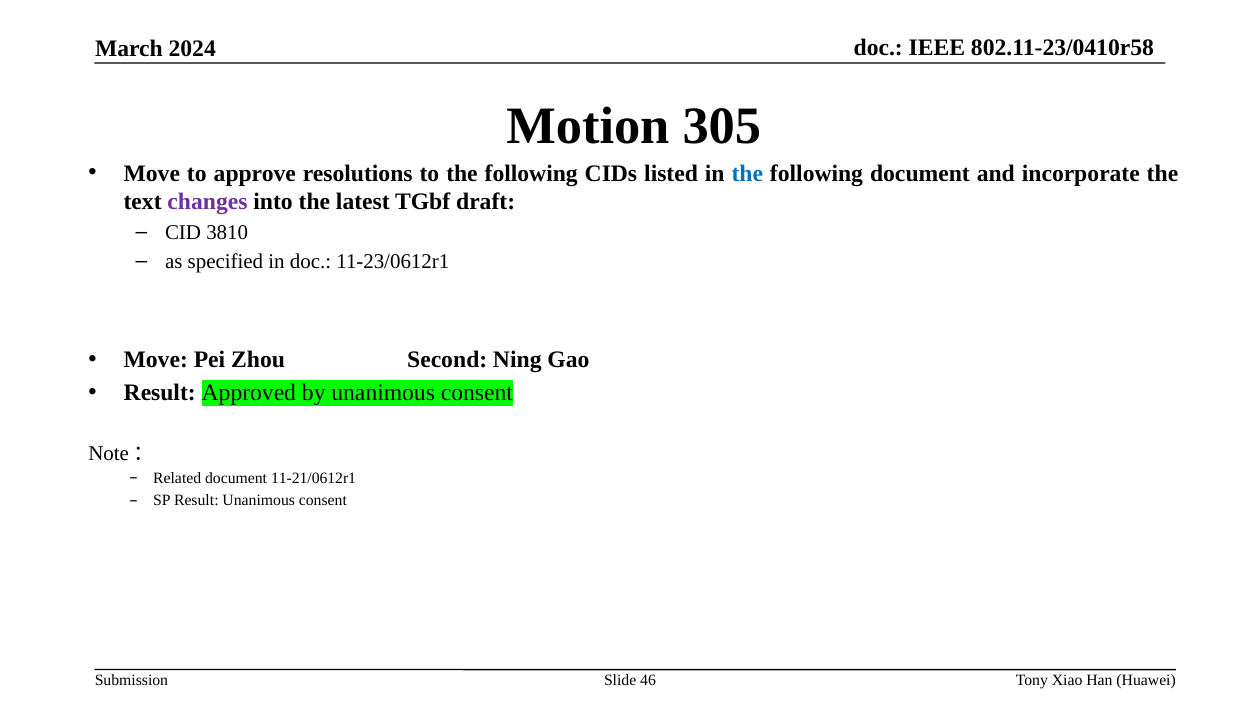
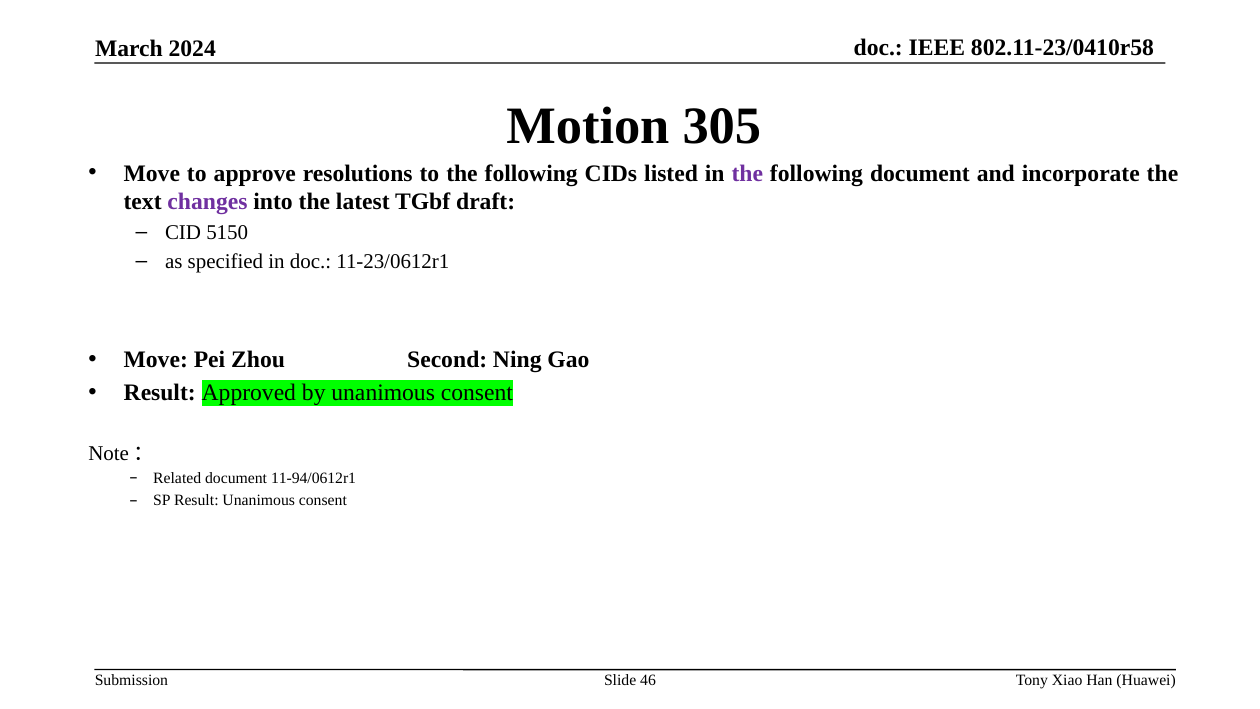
the colour: blue -> purple (747, 173)
3810: 3810 -> 5150 (227, 232)
11-21/0612r1: 11-21/0612r1 -> 11-94/0612r1 (314, 478)
